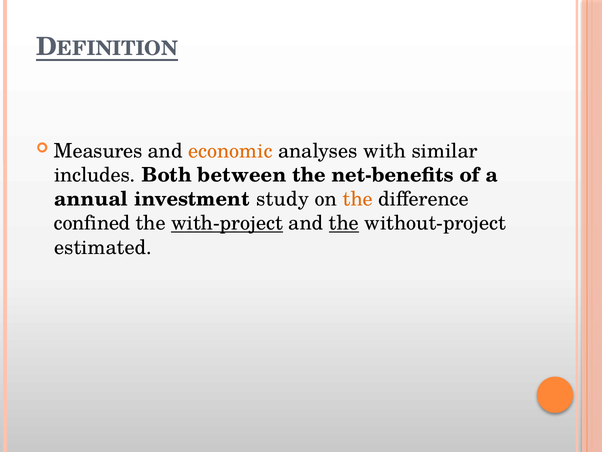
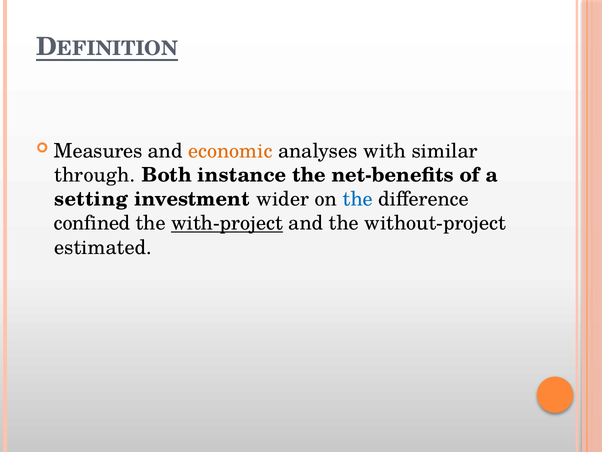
includes: includes -> through (95, 175)
between: between -> instance (242, 175)
annual: annual -> setting (91, 199)
study: study -> wider (283, 199)
the colour: orange -> blue (358, 199)
the underline: present -> none (344, 223)
